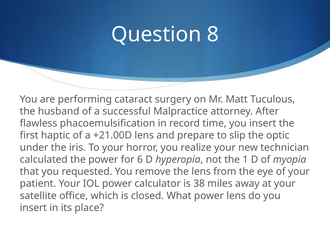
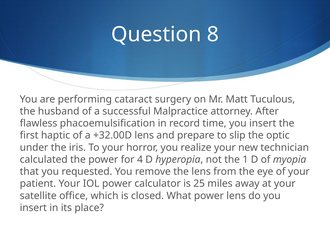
+21.00D: +21.00D -> +32.00D (113, 136)
6: 6 -> 4 (140, 160)
38: 38 -> 25 (199, 184)
